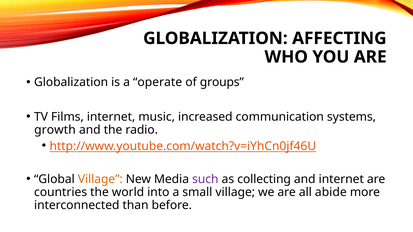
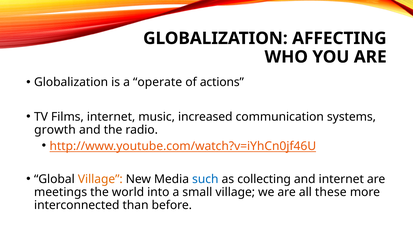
groups: groups -> actions (222, 82)
such colour: purple -> blue (205, 179)
countries: countries -> meetings (61, 192)
abide: abide -> these (331, 192)
